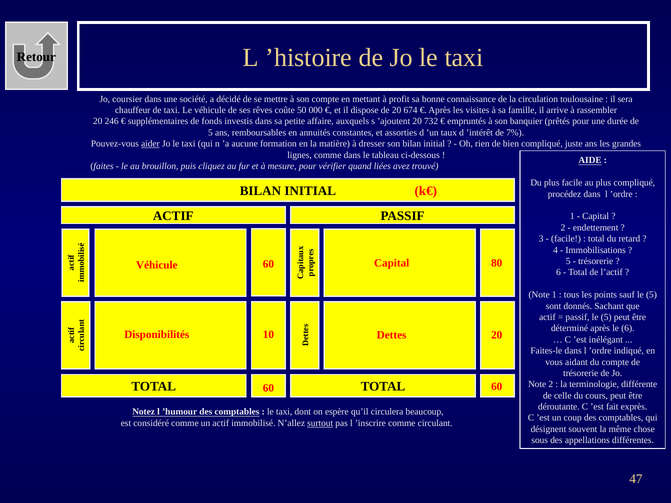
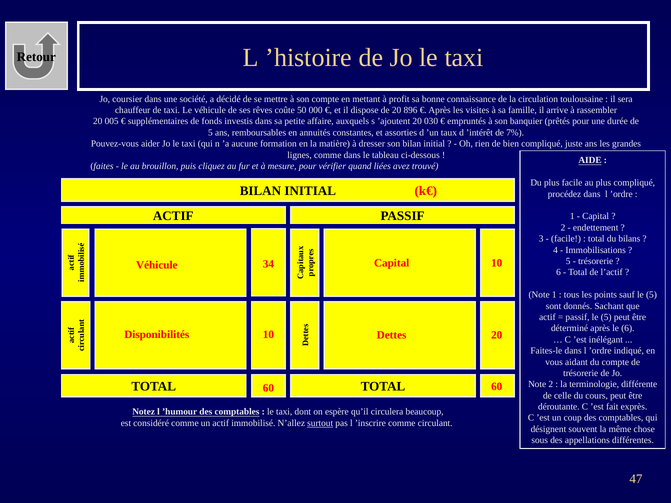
674: 674 -> 896 (411, 110)
246: 246 -> 005 (112, 121)
732: 732 -> 030 (431, 121)
aider underline: present -> none (150, 144)
retard: retard -> bilans (629, 239)
Véhicule 60: 60 -> 34 (268, 264)
Capital 80: 80 -> 10 (497, 263)
